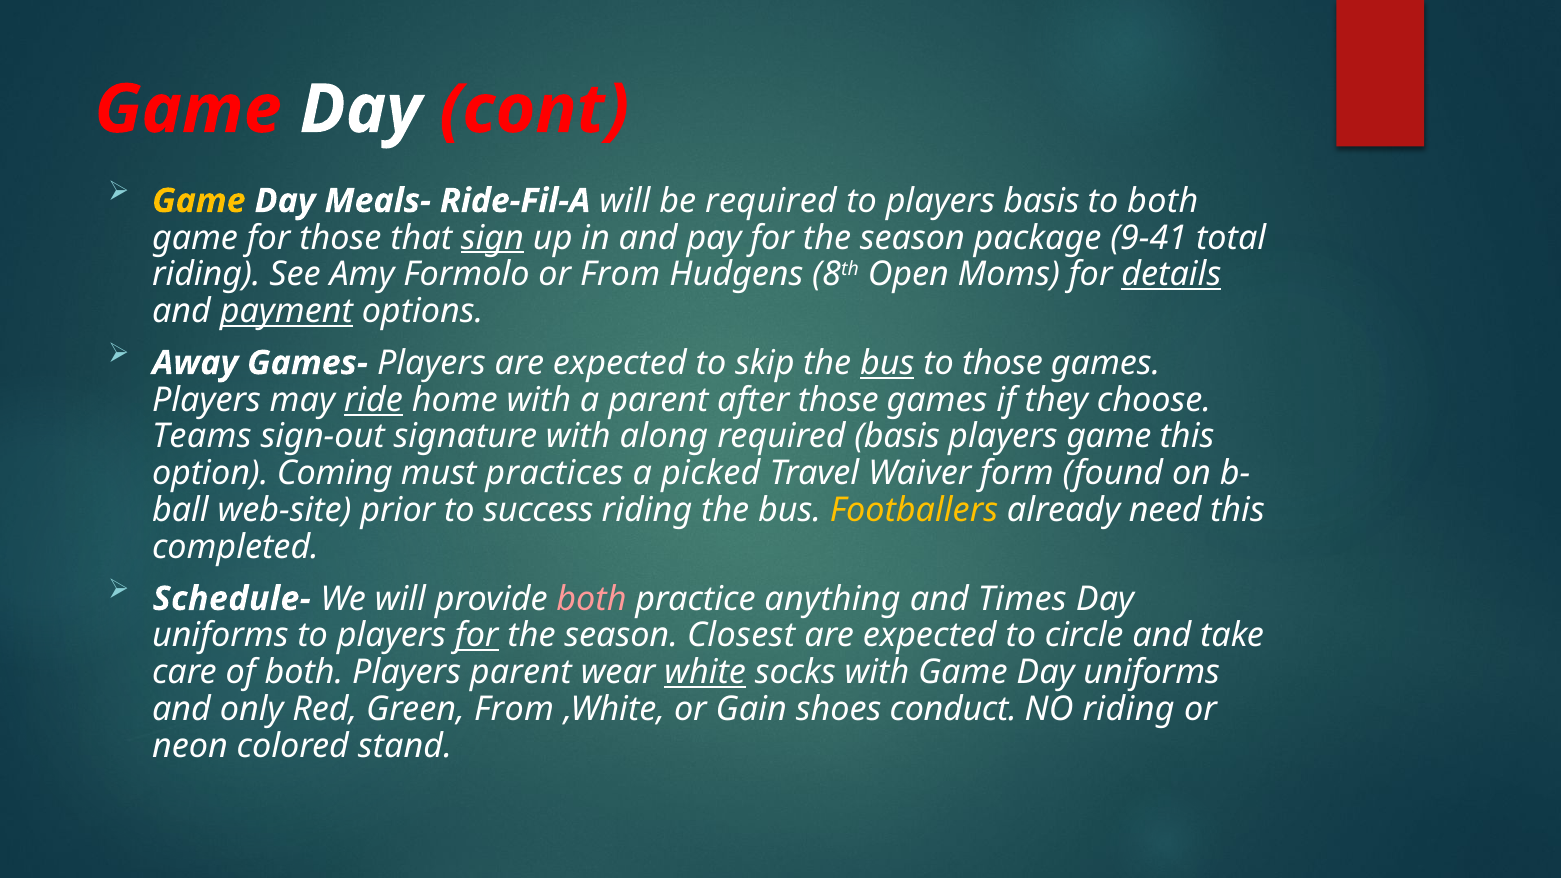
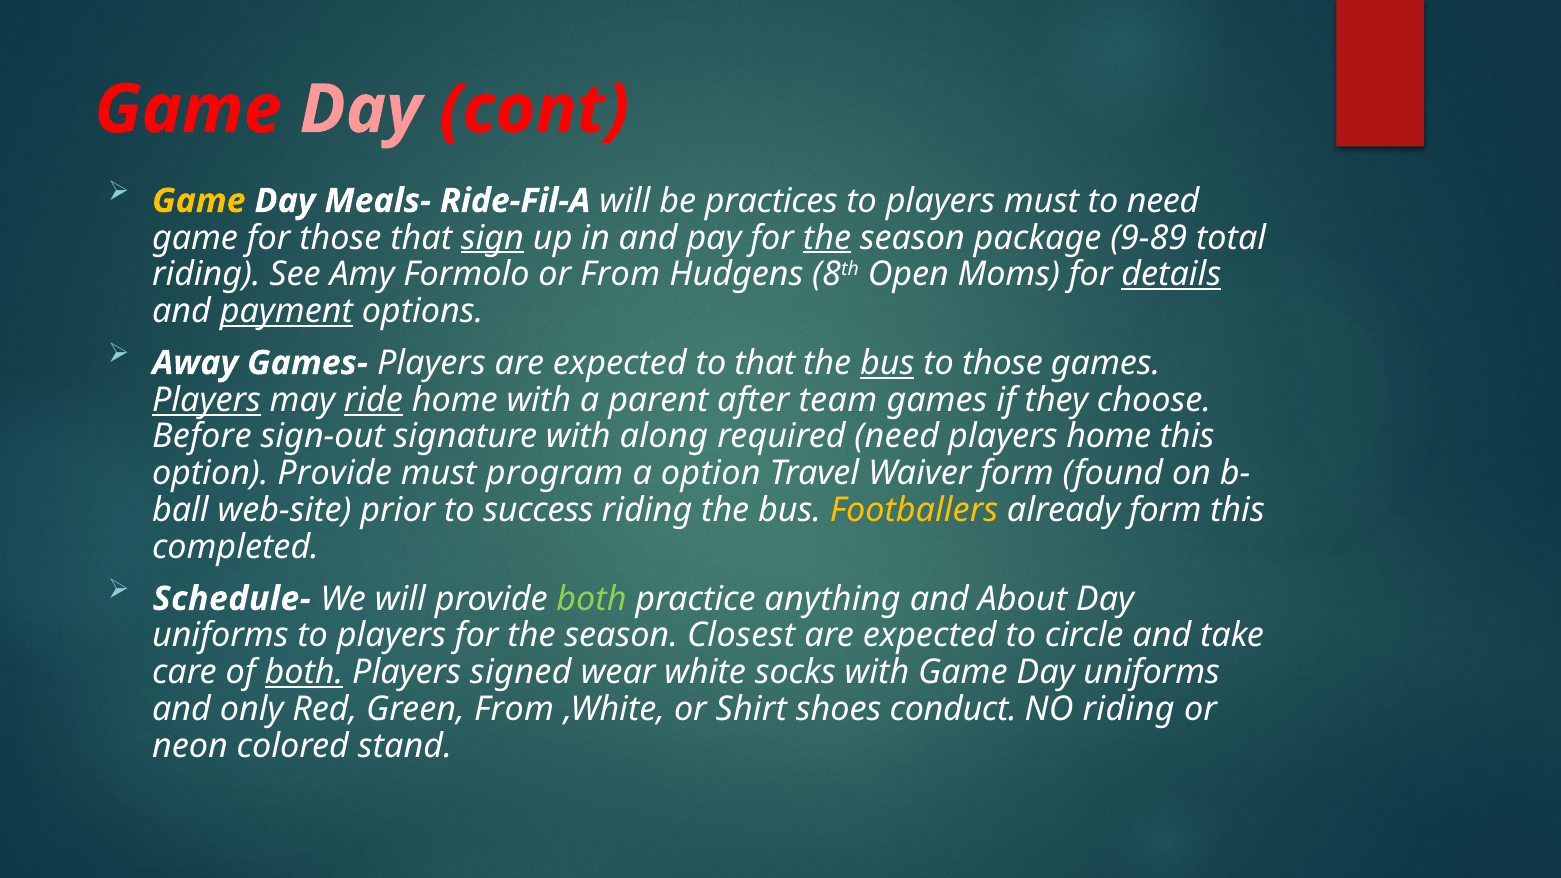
Day colour: white -> pink (361, 110)
be required: required -> practices (771, 201)
players basis: basis -> must (1041, 201)
to both: both -> need (1163, 201)
the underline: none -> present (827, 238)
9-41: 9-41 -> 9-89 (1149, 238)
to skip: skip -> that (765, 363)
Players underline: none -> present (206, 400)
after those: those -> team (838, 400)
Teams: Teams -> Before (202, 437)
required basis: basis -> need (897, 437)
players game: game -> home (1109, 437)
option Coming: Coming -> Provide (335, 474)
practices: practices -> program (555, 474)
a picked: picked -> option (711, 474)
already need: need -> form (1165, 510)
both colour: pink -> light green (592, 599)
Times: Times -> About (1022, 599)
for underline: present -> none (477, 636)
both underline: none -> present (304, 673)
Players parent: parent -> signed (521, 673)
white underline: present -> none (705, 673)
Gain: Gain -> Shirt (751, 709)
